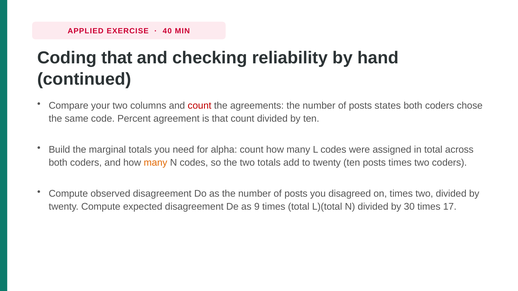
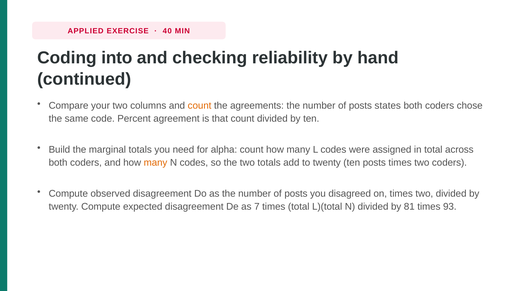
Coding that: that -> into (117, 58)
count colour: red -> orange (200, 106)
9: 9 -> 7 (257, 207)
30: 30 -> 81 (409, 207)
17: 17 -> 93 (450, 207)
